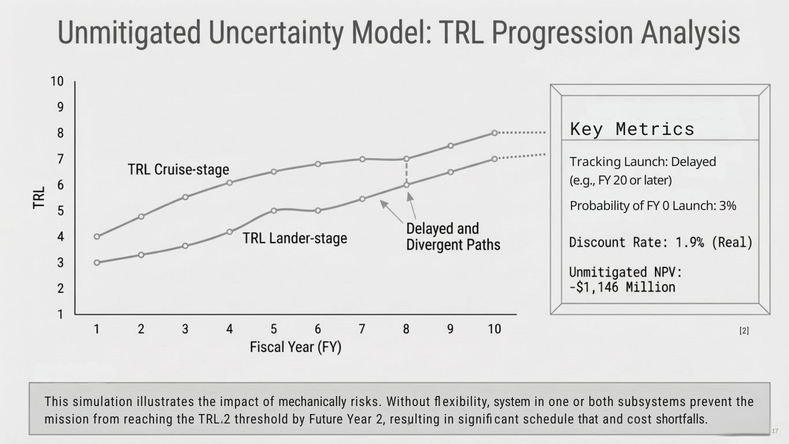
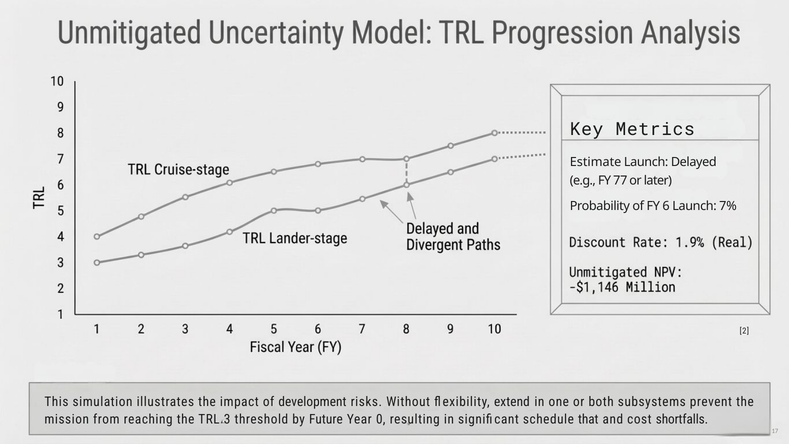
Tracking: Tracking -> Estimate (596, 162)
20: 20 -> 77 (620, 181)
0: 0 -> 6 (666, 206)
3%: 3% -> 7% (728, 206)
mechanically: mechanically -> development (312, 402)
system: system -> extend (512, 402)
TRL 2: 2 -> 3 (227, 419)
Year 2: 2 -> 0 (381, 419)
